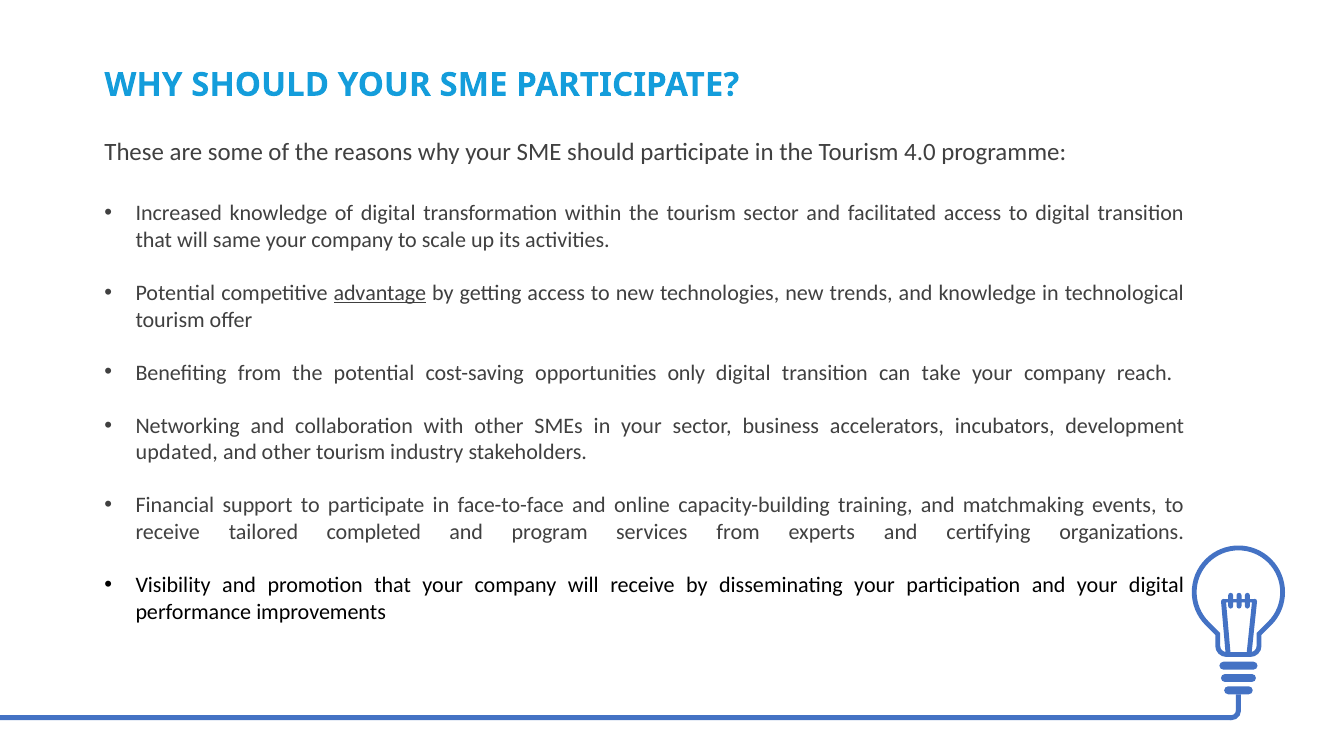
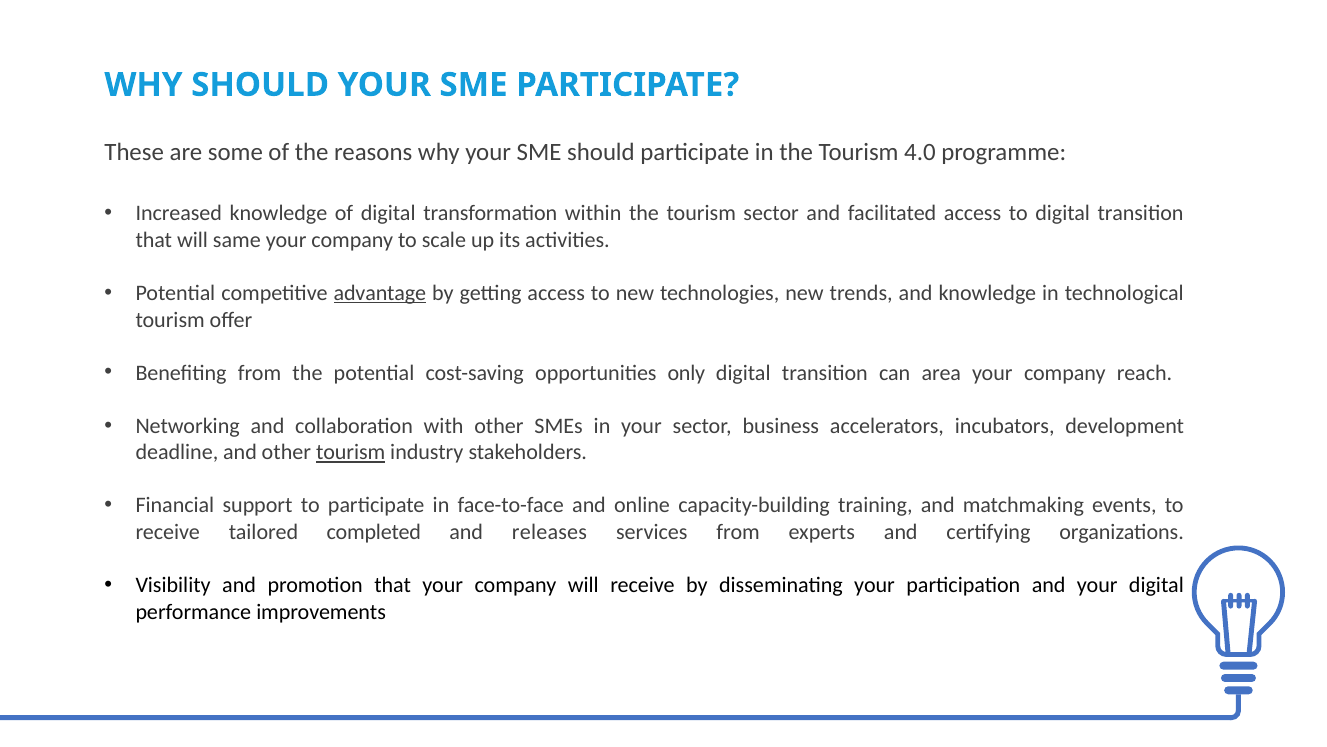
take: take -> area (941, 373)
updated: updated -> deadline (177, 452)
tourism underline: none -> present (351, 452)
program: program -> releases (549, 532)
